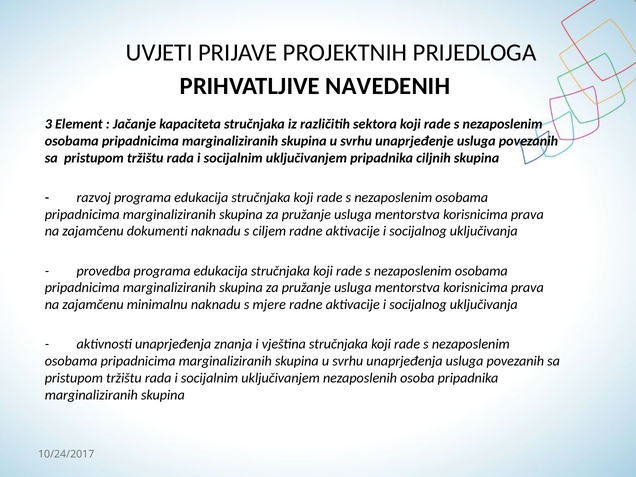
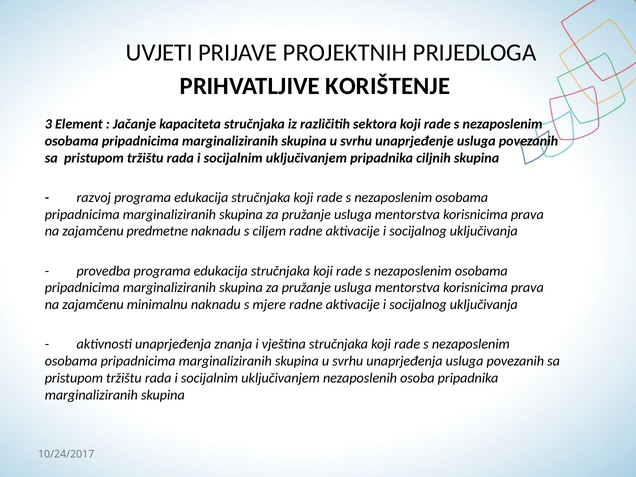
NAVEDENIH: NAVEDENIH -> KORIŠTENJE (388, 86)
dokumenti: dokumenti -> predmetne (157, 231)
